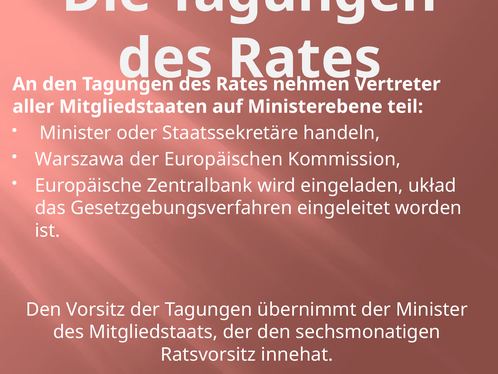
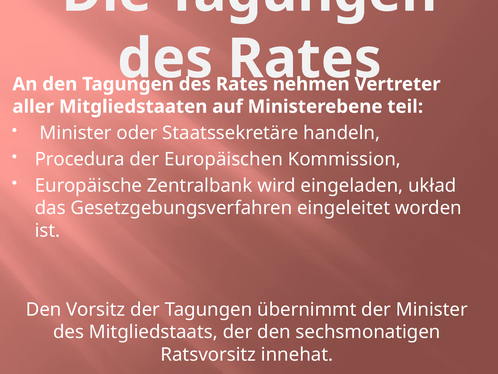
Warszawa: Warszawa -> Procedura (80, 159)
